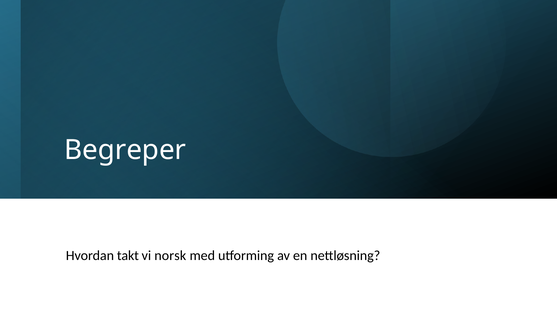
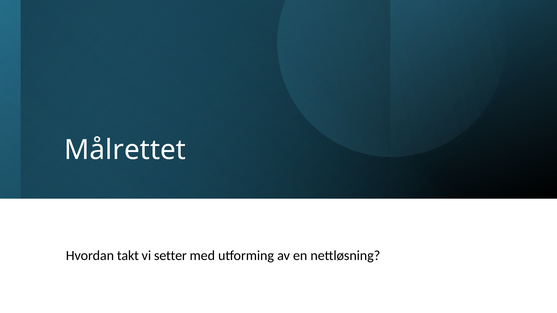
Begreper: Begreper -> Målrettet (125, 150)
norsk: norsk -> setter (170, 256)
